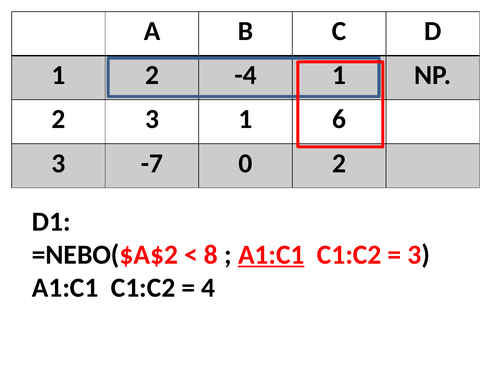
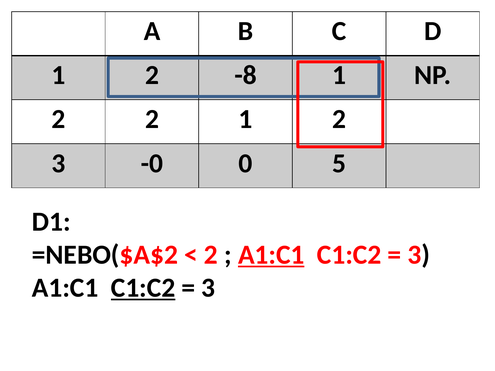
-4: -4 -> -8 (246, 75)
2 3: 3 -> 2 (152, 119)
6: 6 -> 2 (339, 119)
-7: -7 -> -0 (152, 163)
0 2: 2 -> 5 (339, 163)
8: 8 -> 2 (211, 255)
C1:C2 underline: none -> present (143, 288)
4: 4 -> 3 (208, 288)
